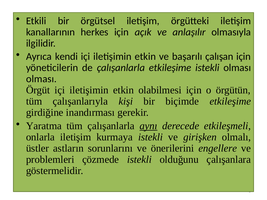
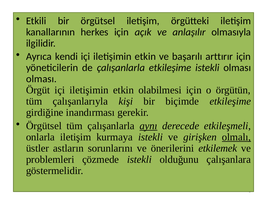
çalışan: çalışan -> arttırır (219, 57)
Yaratma: Yaratma -> Örgütsel (44, 126)
olmalı underline: none -> present (236, 137)
engellere: engellere -> etkilemek (218, 148)
